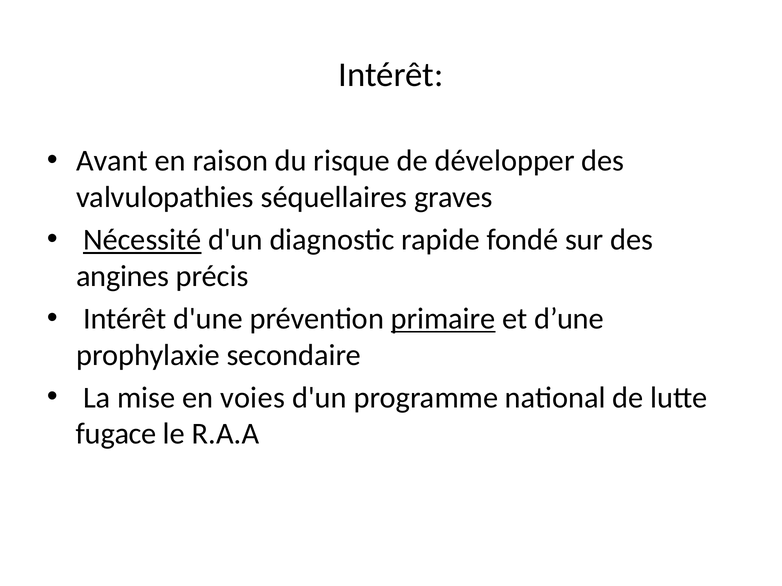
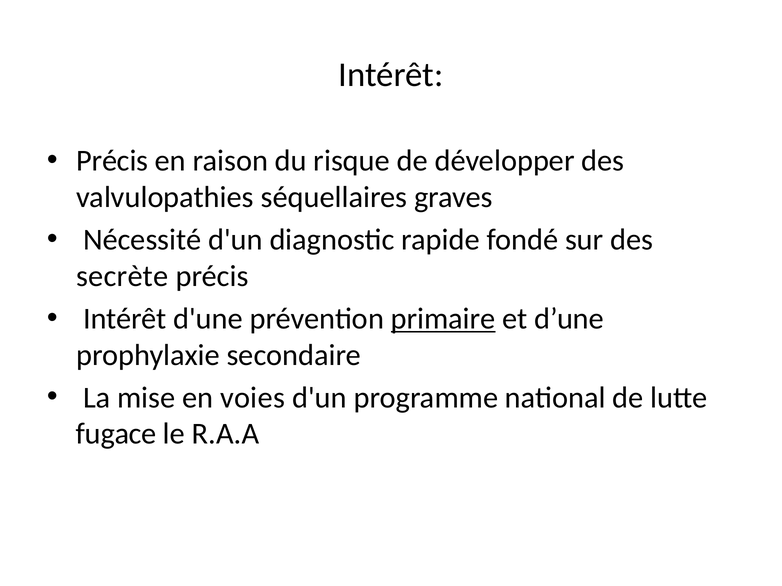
Avant: Avant -> Précis (112, 161)
Nécessité underline: present -> none (142, 240)
angines: angines -> secrète (122, 276)
